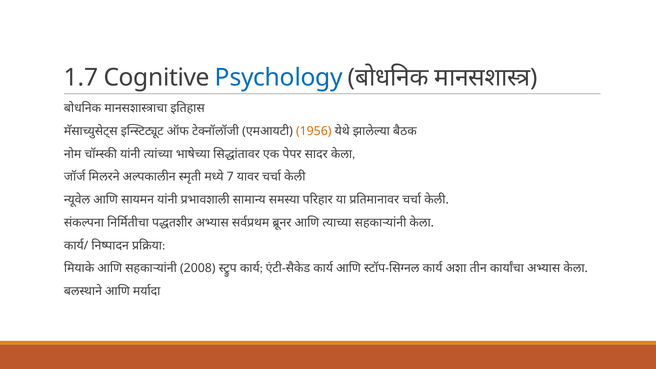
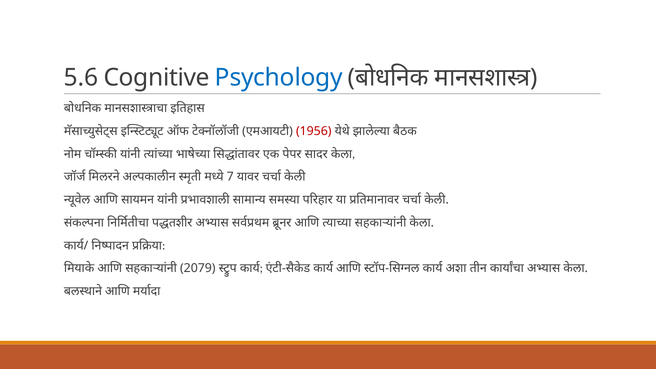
1.7: 1.7 -> 5.6 (81, 78)
1956 colour: orange -> red (314, 131)
2008: 2008 -> 2079 (198, 268)
